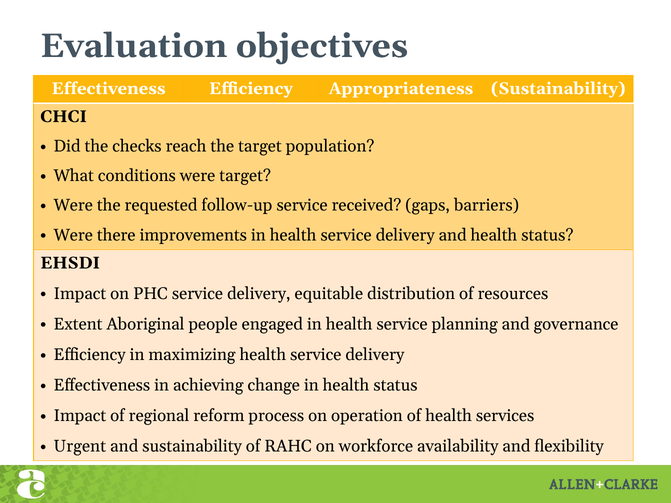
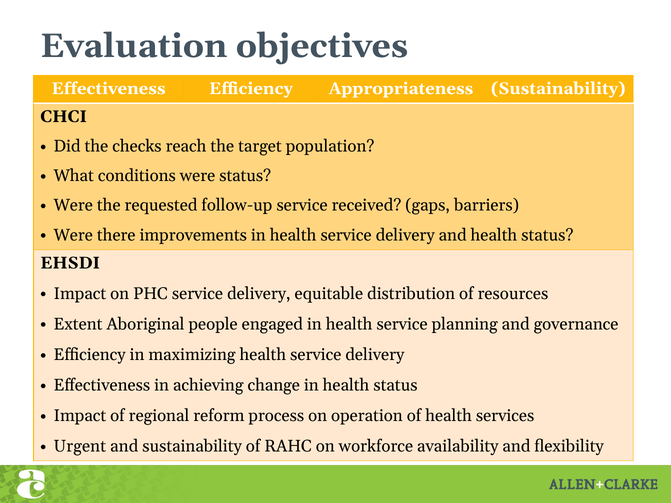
were target: target -> status (245, 176)
